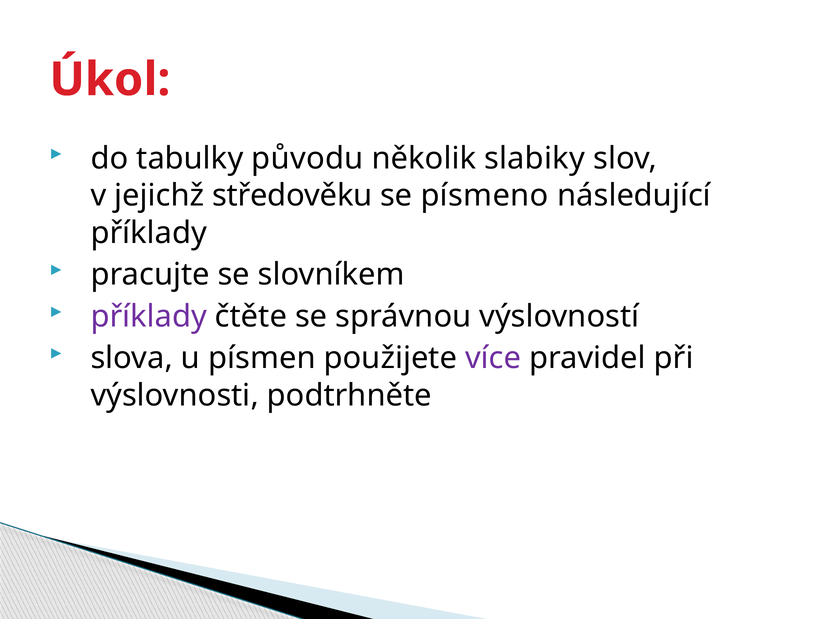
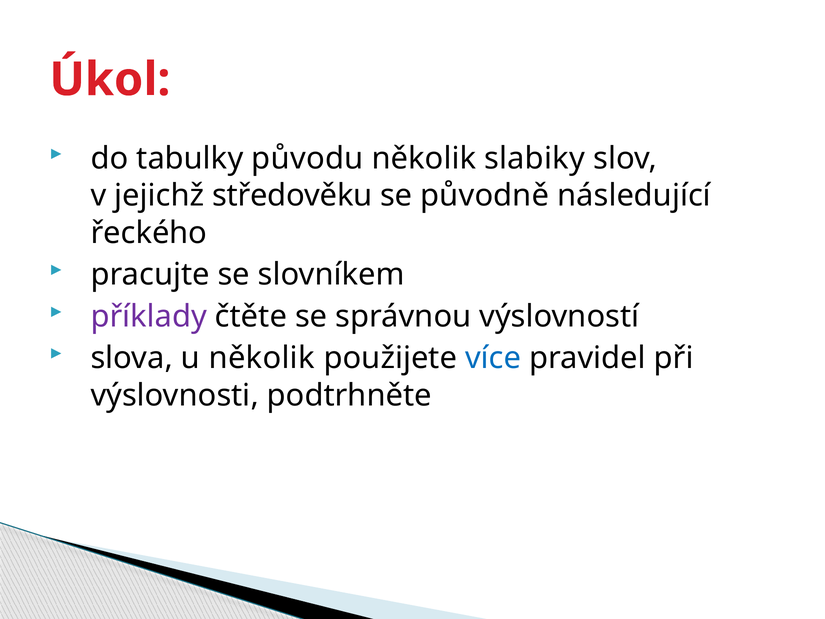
písmeno: písmeno -> původně (485, 196)
příklady: příklady -> řeckého (149, 233)
u písmen: písmen -> několik (262, 358)
více colour: purple -> blue (493, 358)
